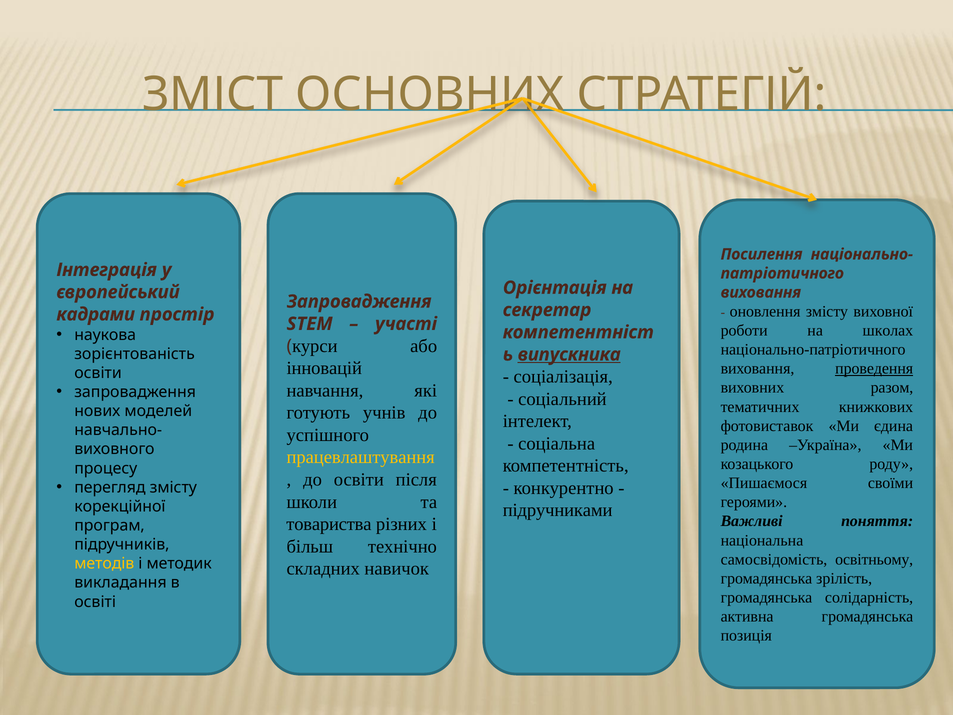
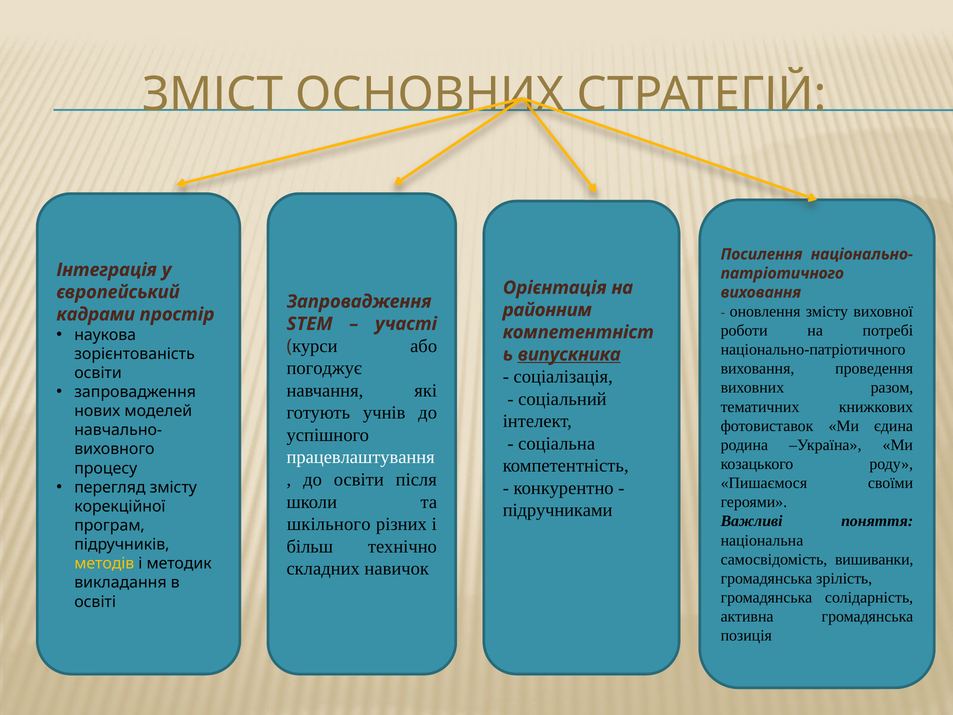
секретар: секретар -> районним (547, 310)
школах: школах -> потребі (888, 330)
інновацій: інновацій -> погоджує (324, 368)
проведення underline: present -> none (874, 369)
працевлаштування colour: yellow -> white (361, 457)
товариства: товариства -> шкільного (329, 524)
освітньому: освітньому -> вишиванки (874, 559)
